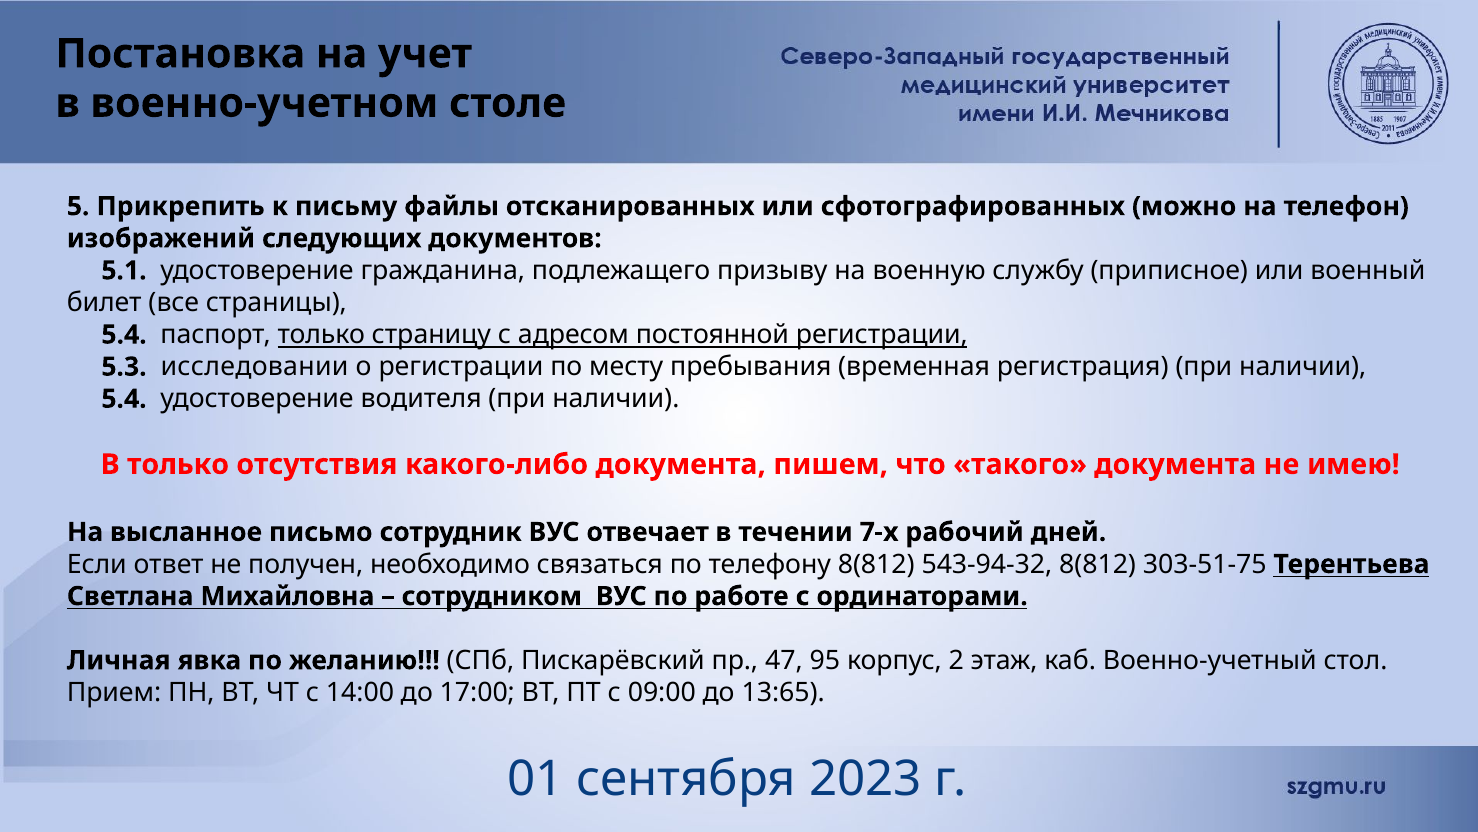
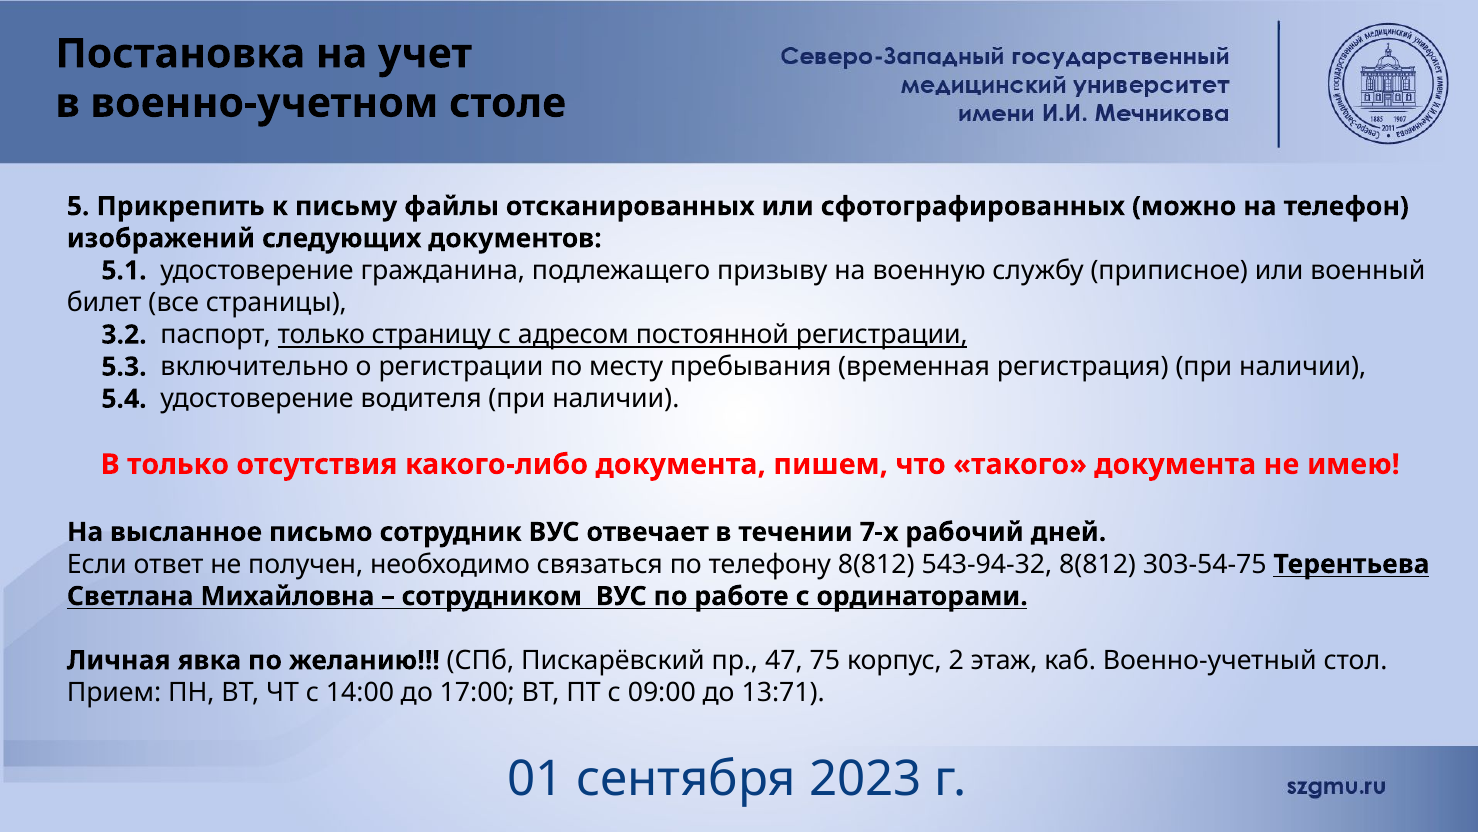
5.4: 5.4 -> 3.2 (124, 335)
исследовании: исследовании -> включительно (255, 367)
303-51-75: 303-51-75 -> 303-54-75 (1205, 564)
95: 95 -> 75 (825, 660)
13:65: 13:65 -> 13:71 (783, 692)
